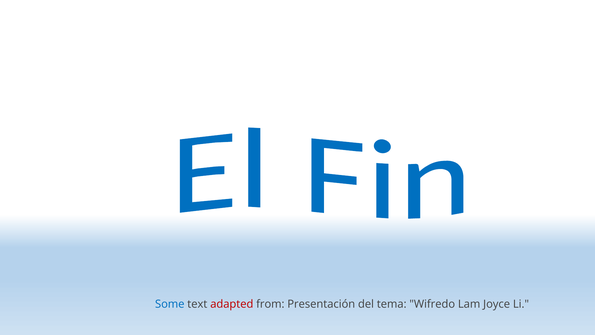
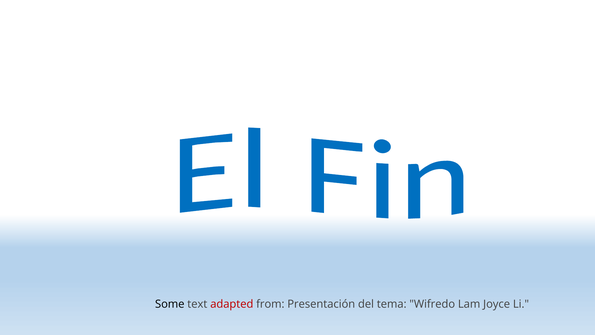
Some colour: blue -> black (170, 304)
